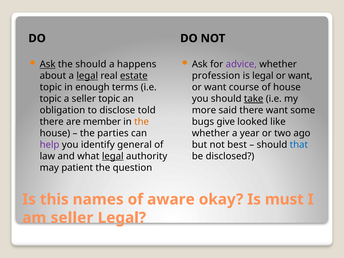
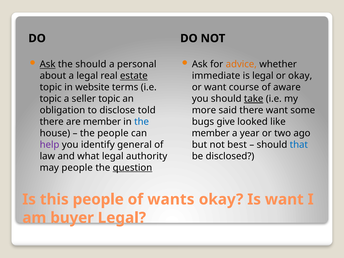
happens: happens -> personal (137, 64)
advice colour: purple -> orange (241, 64)
legal underline: present -> none (87, 76)
profession: profession -> immediate (216, 76)
want: want -> okay (300, 76)
enough: enough -> website (92, 87)
of house: house -> aware (287, 87)
the colour: orange -> blue (142, 122)
the parties: parties -> people (113, 133)
whether: whether -> member (211, 133)
legal underline: present -> none (113, 156)
may patient: patient -> people (77, 168)
question underline: none -> present (132, 168)
this names: names -> people (98, 199)
aware: aware -> wants (171, 199)
Is must: must -> want (284, 199)
am seller: seller -> buyer (72, 218)
